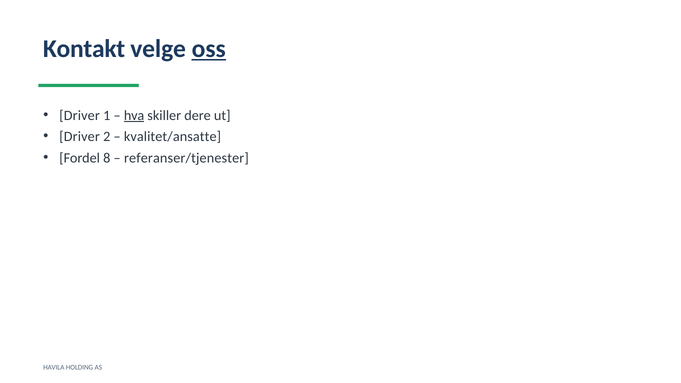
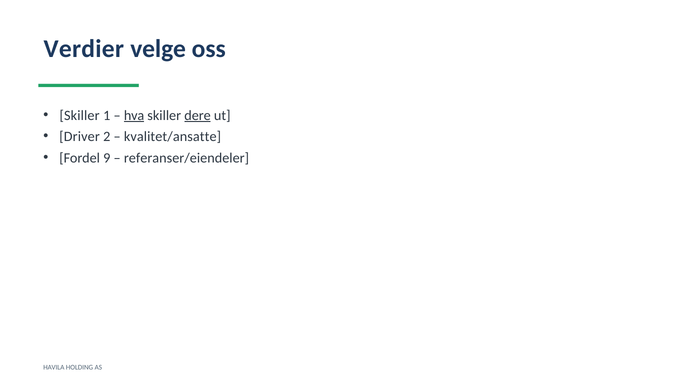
Kontakt: Kontakt -> Verdier (84, 49)
oss underline: present -> none (209, 49)
Driver: Driver -> Skiller (80, 115)
dere underline: none -> present (198, 115)
8: 8 -> 9 (107, 158)
referanser/tjenester: referanser/tjenester -> referanser/eiendeler (186, 158)
